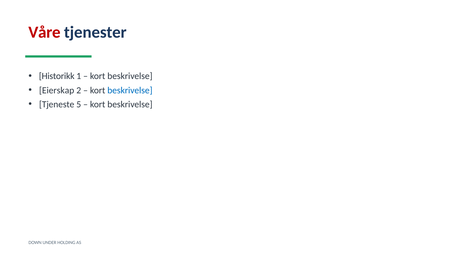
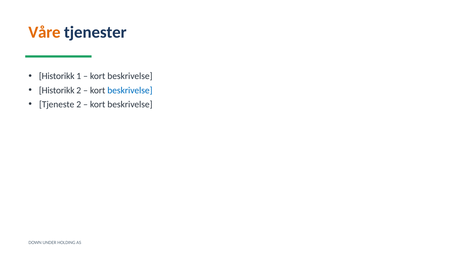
Våre colour: red -> orange (44, 32)
Eierskap: Eierskap -> Historikk (57, 90)
Tjeneste 5: 5 -> 2 (79, 104)
